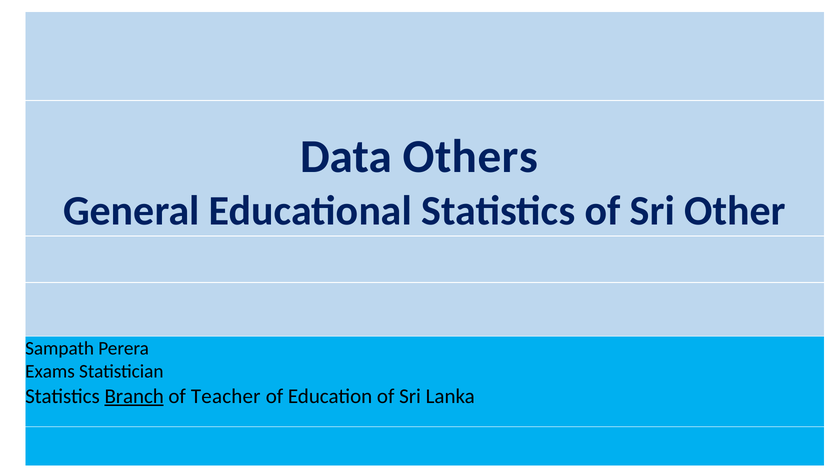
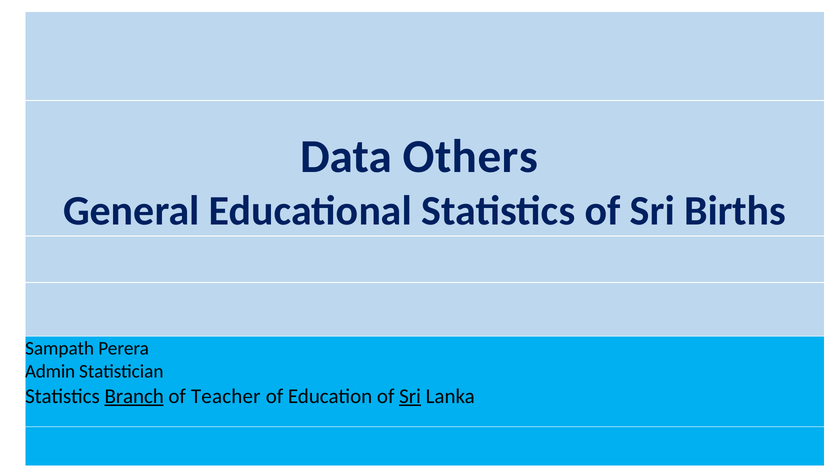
Other: Other -> Births (735, 211)
Exams: Exams -> Admin (50, 372)
Sri underline: none -> present (410, 396)
